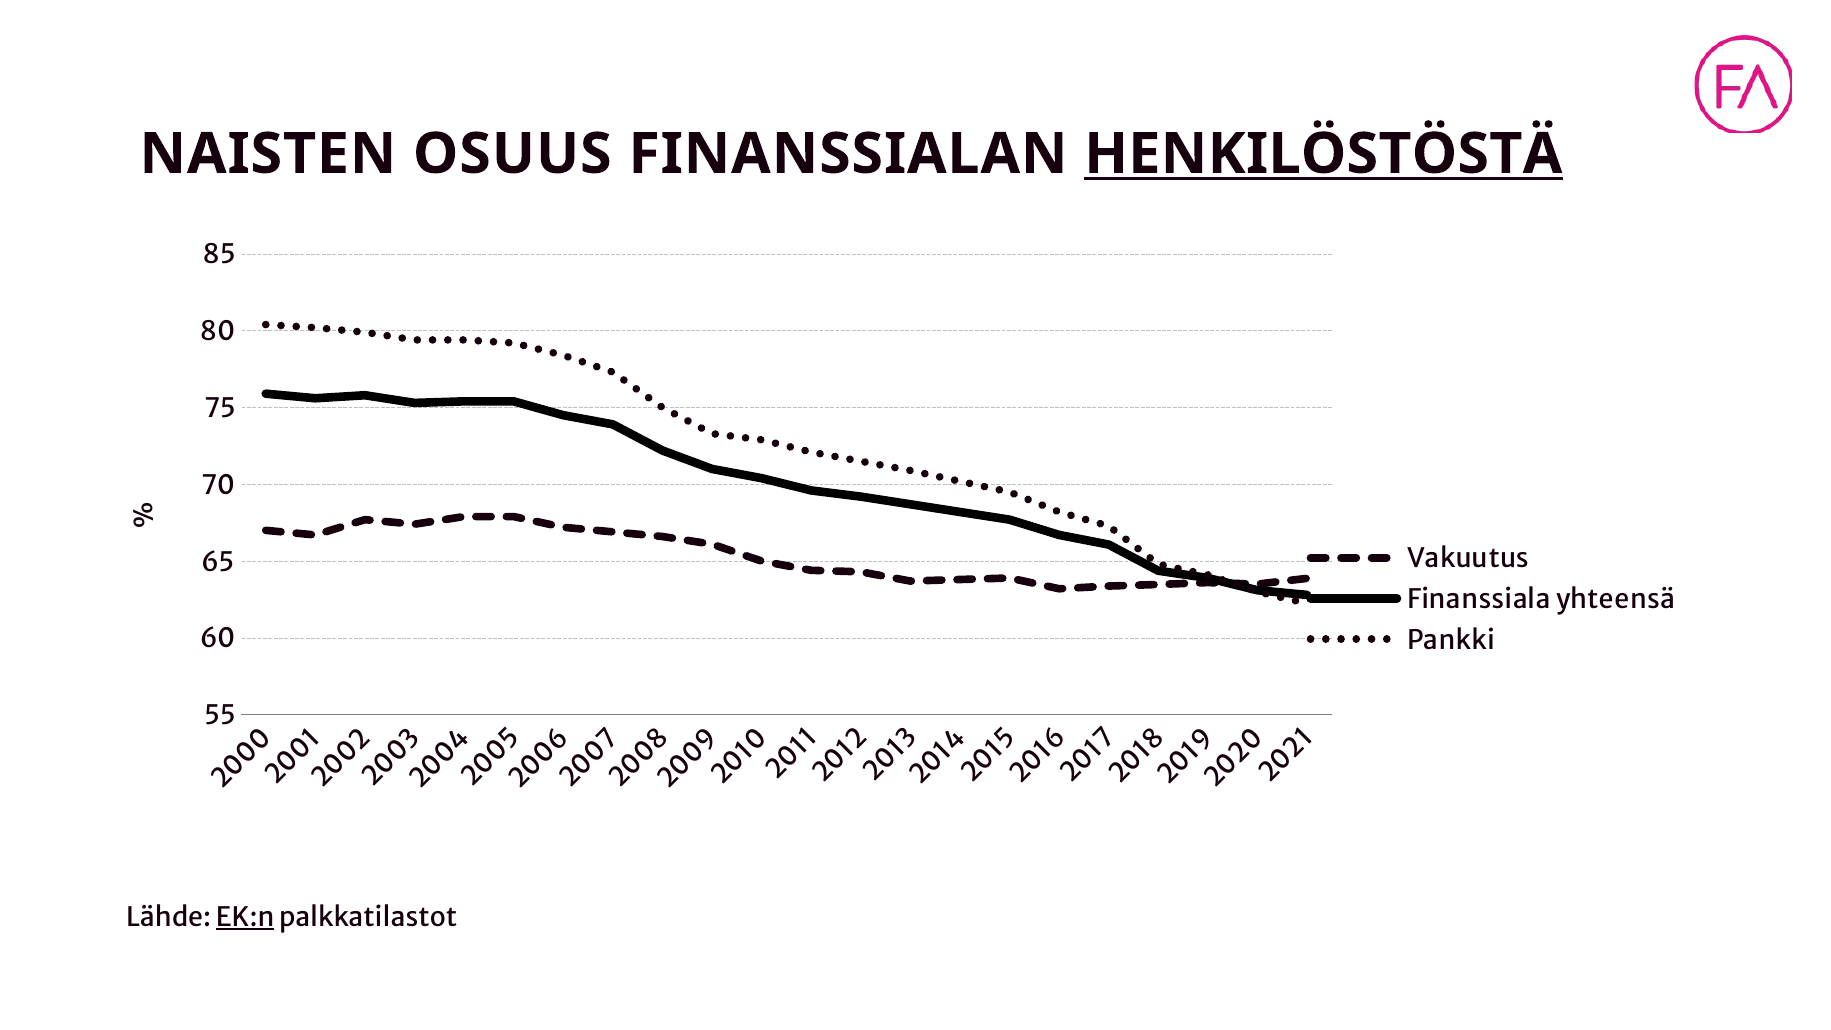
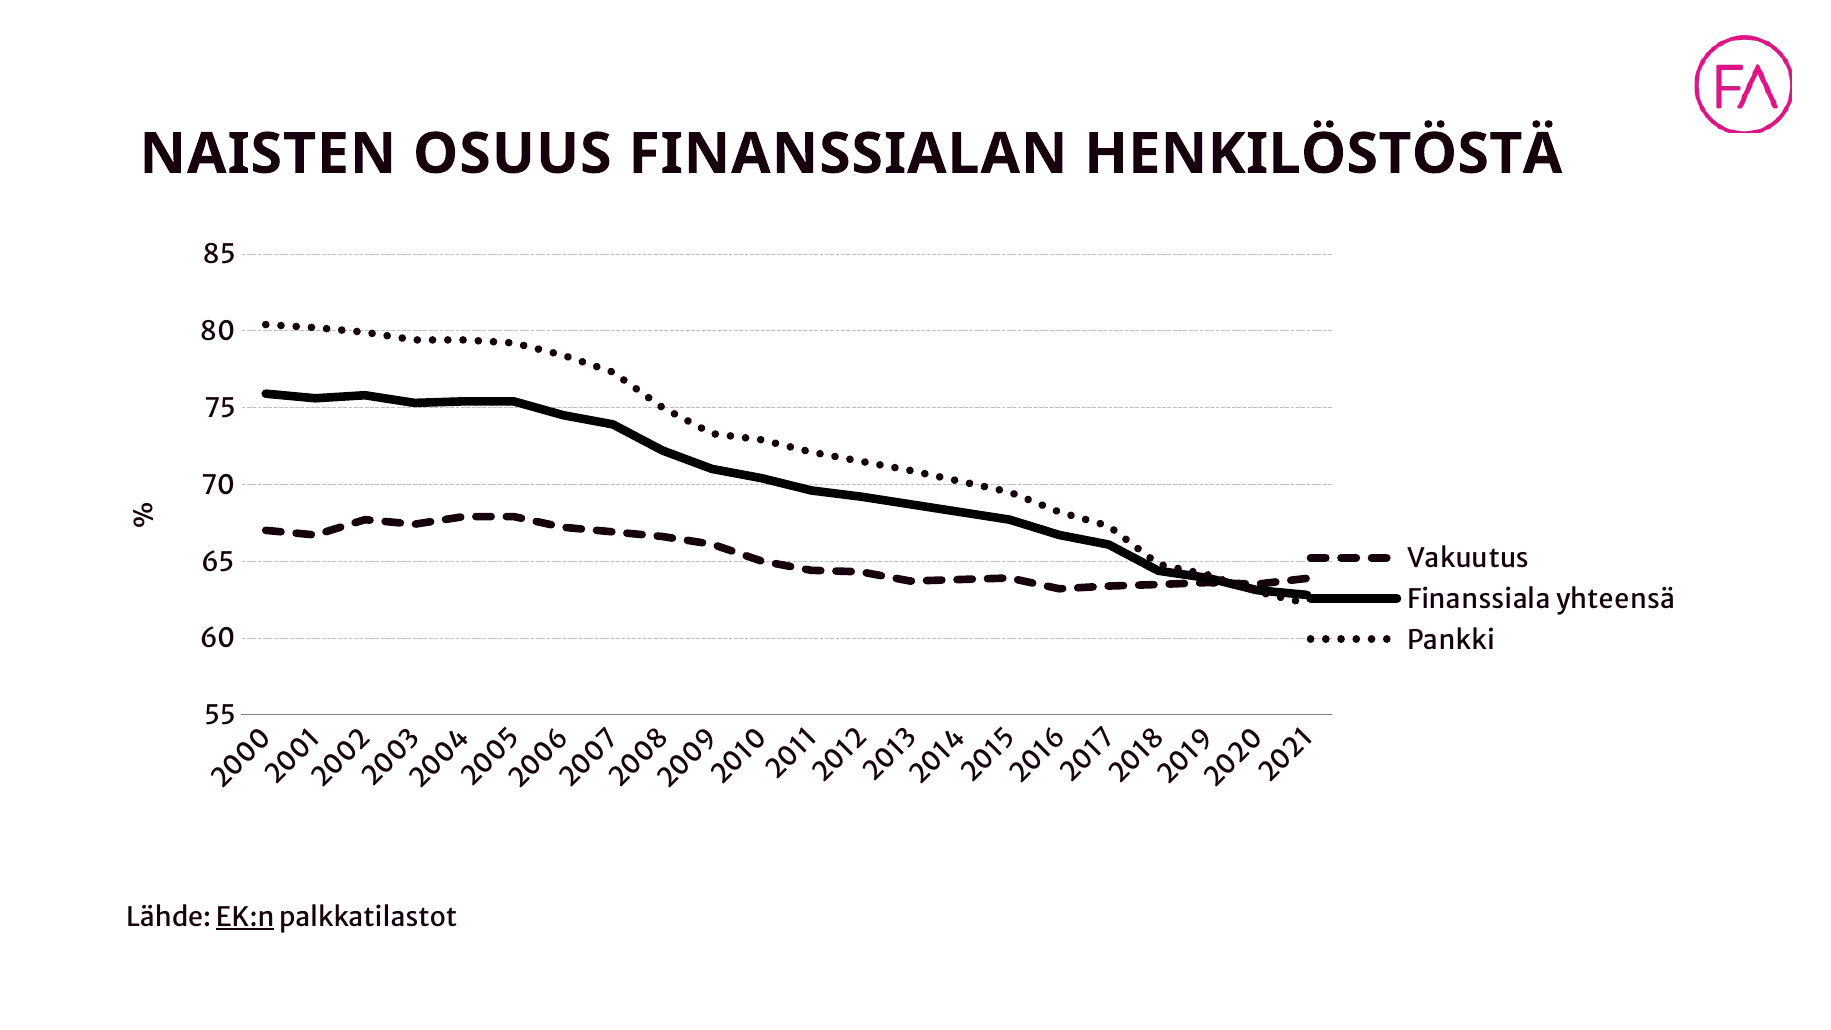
HENKILÖSTÖSTÄ underline: present -> none (1323, 154)
